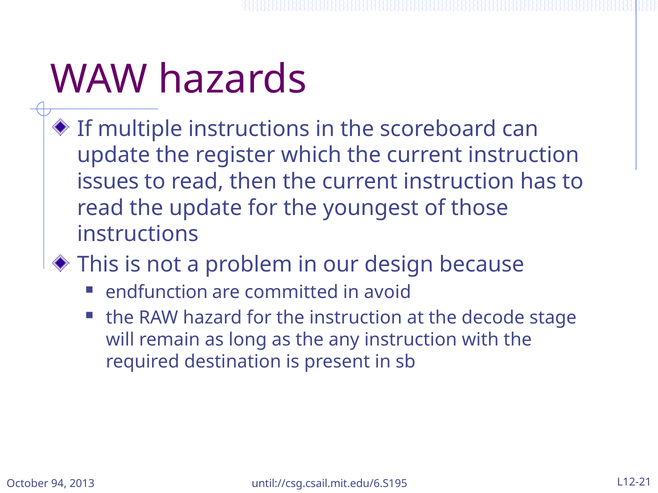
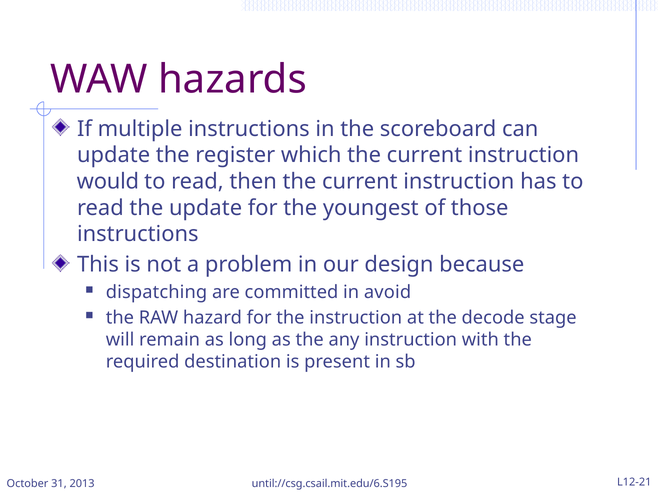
issues: issues -> would (108, 182)
endfunction: endfunction -> dispatching (157, 293)
94: 94 -> 31 (59, 484)
